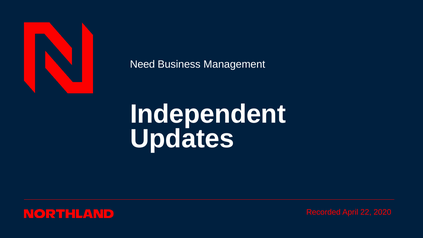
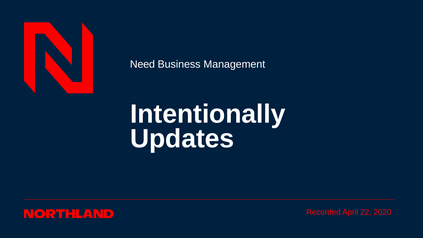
Independent: Independent -> Intentionally (208, 114)
